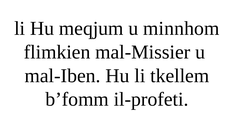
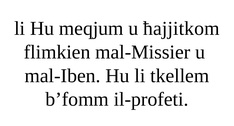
minnhom: minnhom -> ħajjitkom (181, 28)
